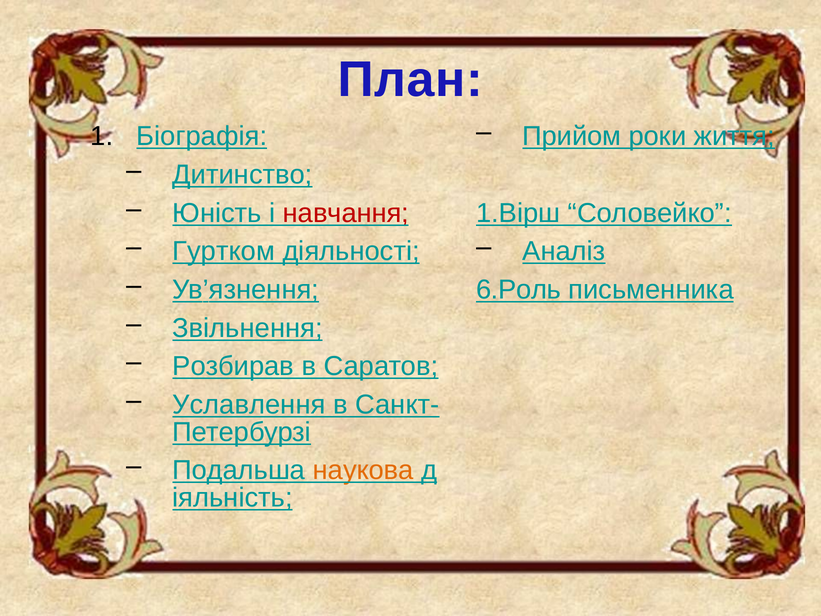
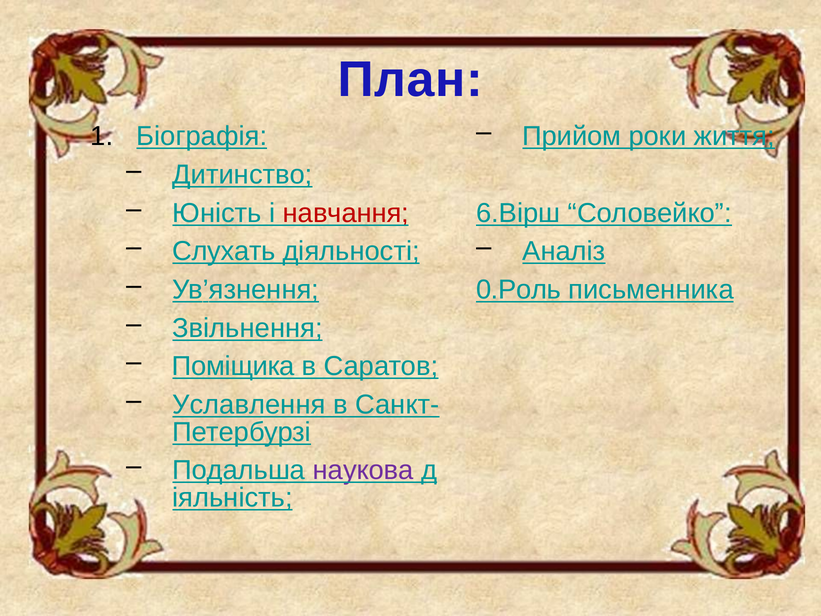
1.Вірш: 1.Вірш -> 6.Вірш (518, 213)
Гуртком: Гуртком -> Слухать (224, 251)
6.Роль: 6.Роль -> 0.Роль (519, 290)
Розбирав: Розбирав -> Поміщика (233, 366)
наукова colour: orange -> purple (363, 470)
